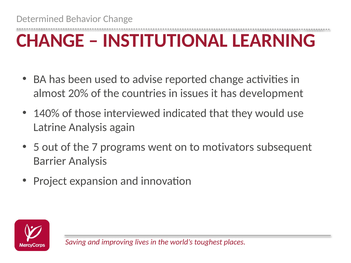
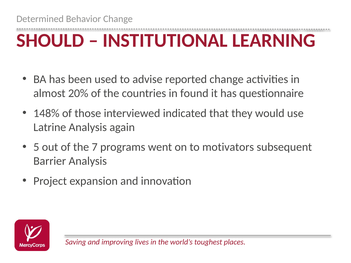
CHANGE: CHANGE -> SHOULD (50, 41)
issues: issues -> found (194, 93)
development: development -> questionnaire (271, 93)
140%: 140% -> 148% (46, 113)
